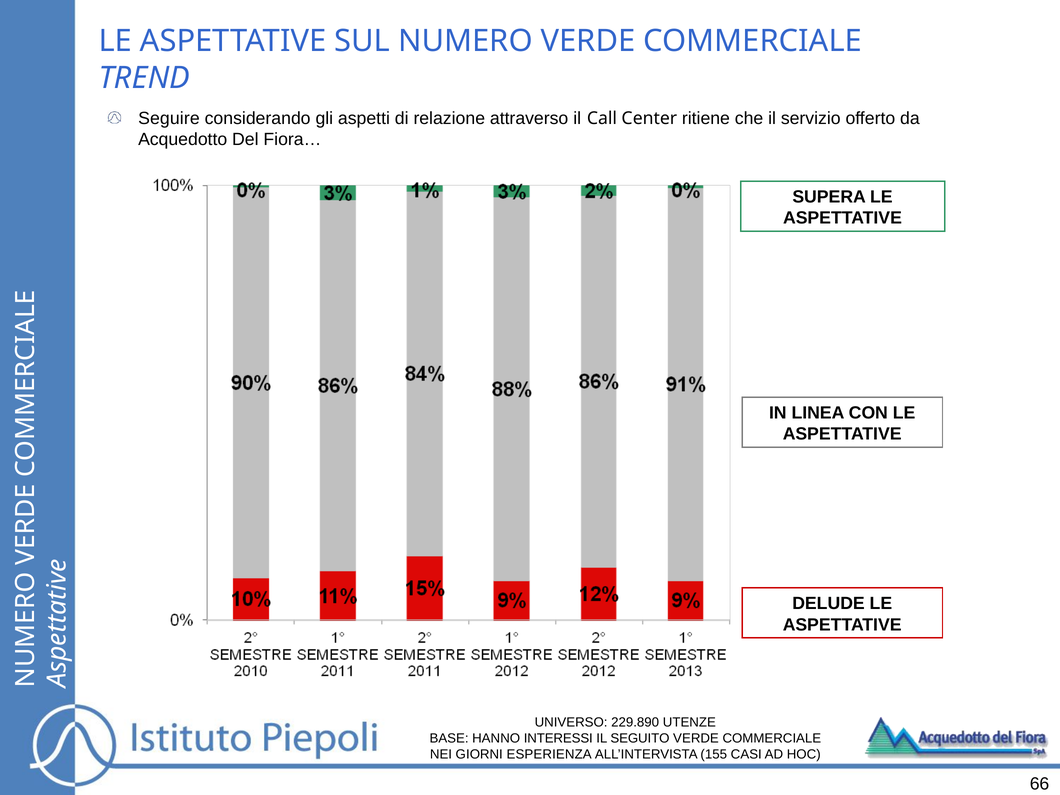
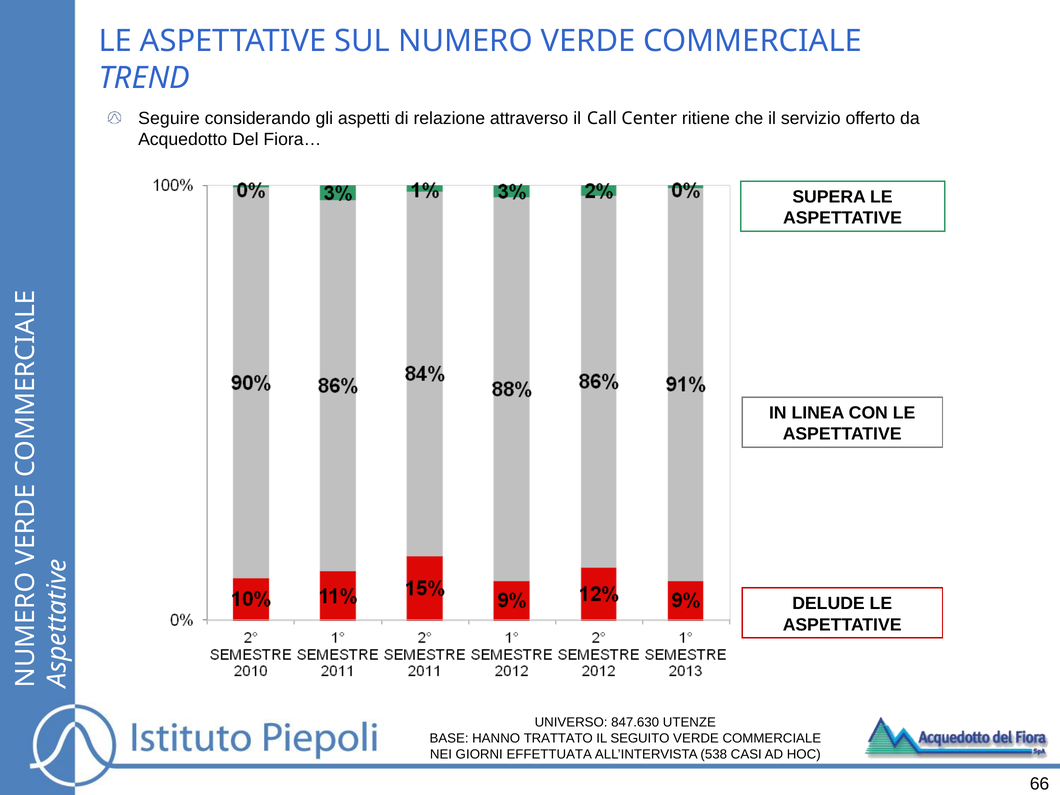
229.890: 229.890 -> 847.630 (635, 722)
INTERESSI: INTERESSI -> TRATTATO (558, 738)
ESPERIENZA: ESPERIENZA -> EFFETTUATA (549, 754)
155: 155 -> 538 (714, 754)
